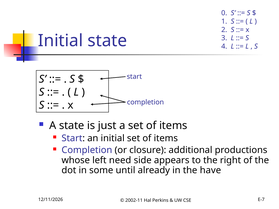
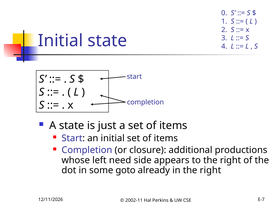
until: until -> goto (126, 170)
in the have: have -> right (210, 170)
